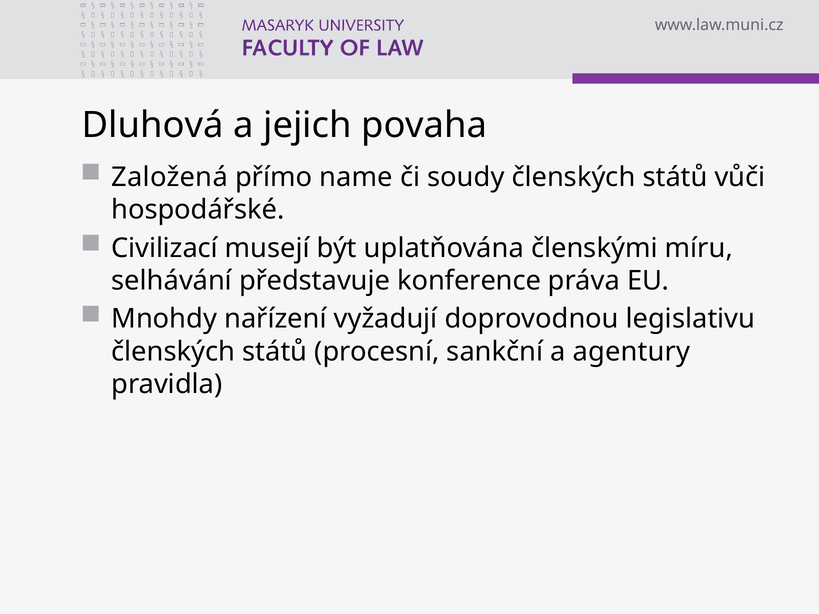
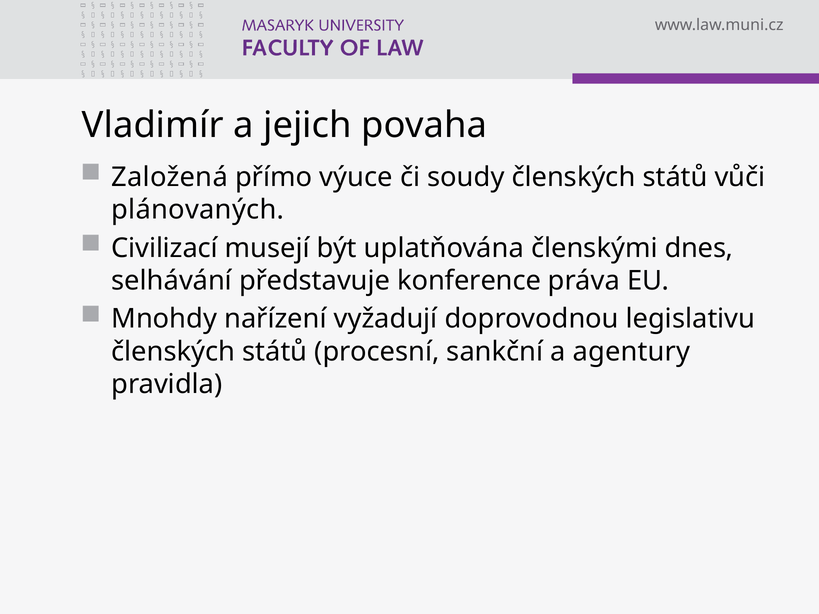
Dluhová: Dluhová -> Vladimír (153, 125)
name: name -> výuce (356, 177)
hospodářské: hospodářské -> plánovaných (198, 210)
míru: míru -> dnes (699, 248)
